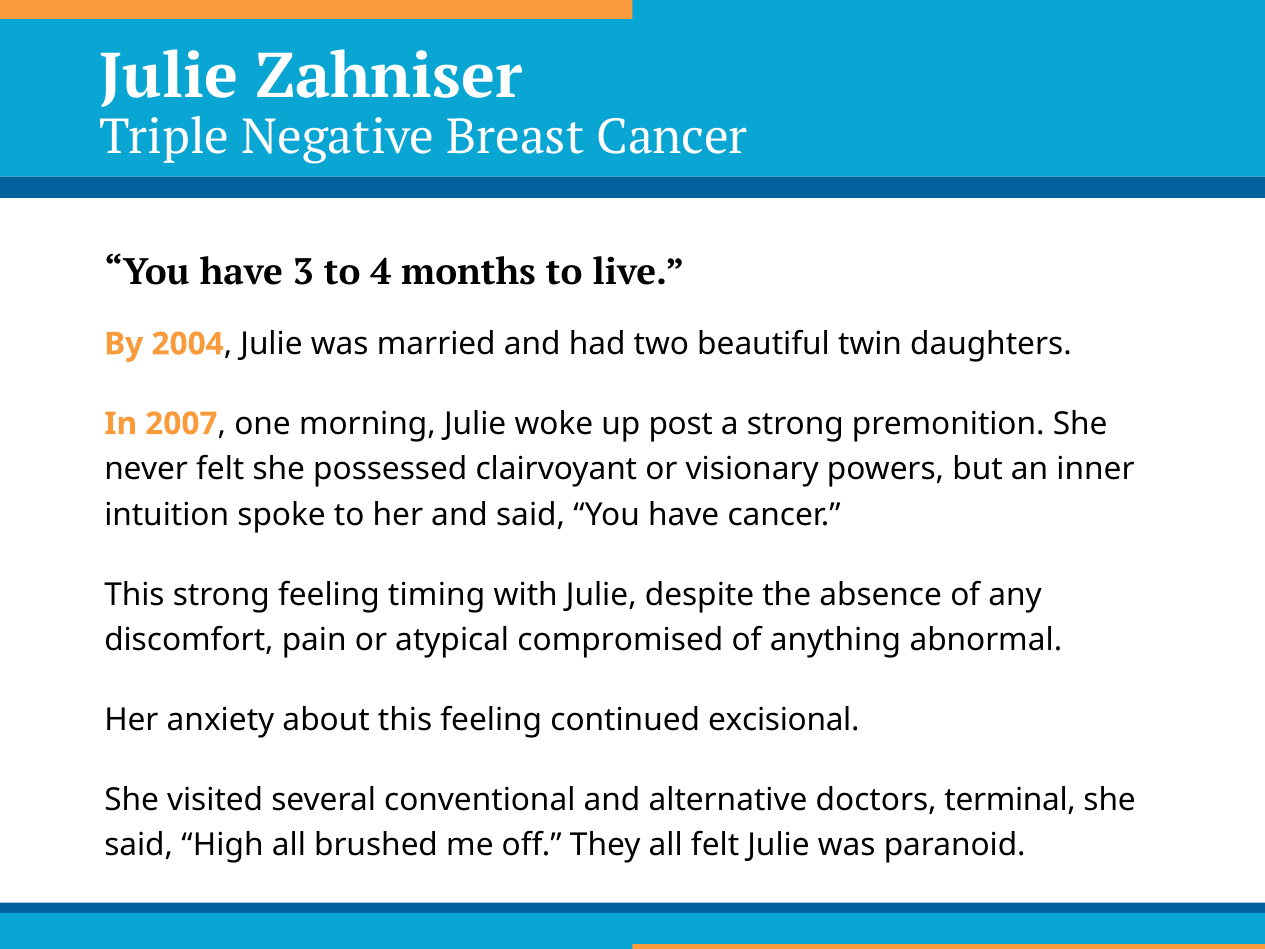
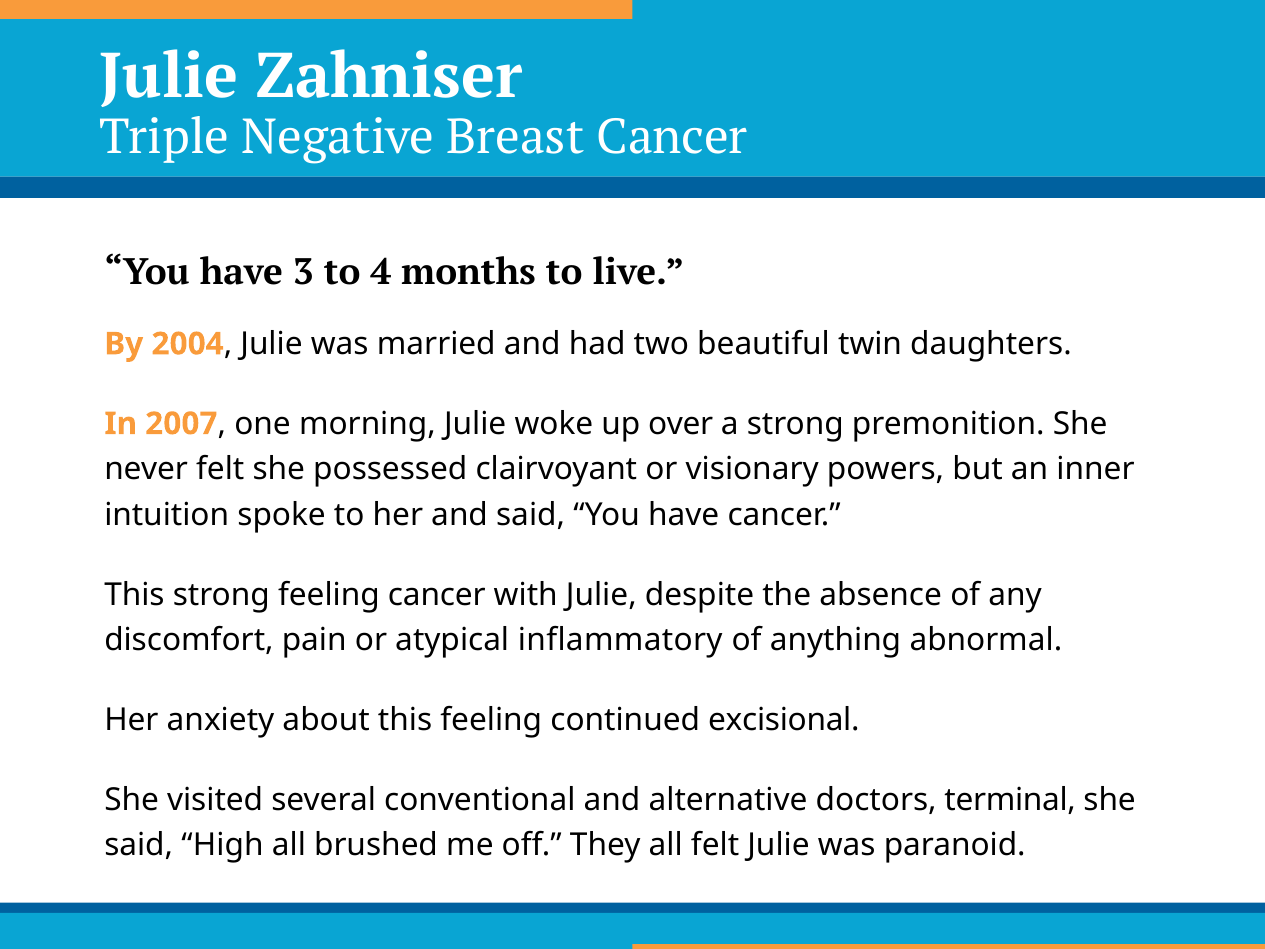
post: post -> over (681, 424)
feeling timing: timing -> cancer (437, 594)
compromised: compromised -> inflammatory (620, 640)
